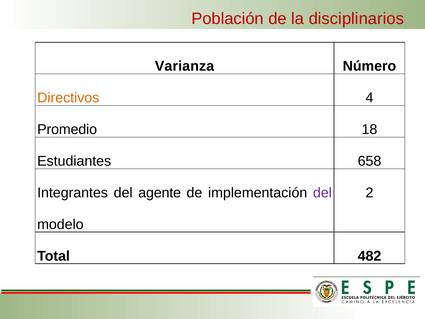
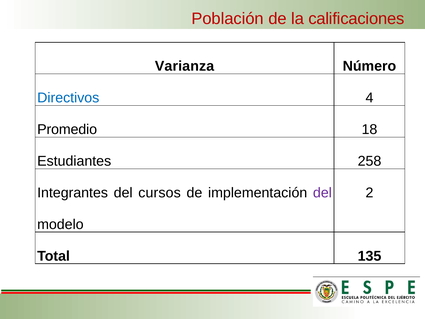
disciplinarios: disciplinarios -> calificaciones (356, 19)
Directivos colour: orange -> blue (68, 98)
658: 658 -> 258 (369, 161)
agente: agente -> cursos (160, 193)
482: 482 -> 135 (369, 256)
